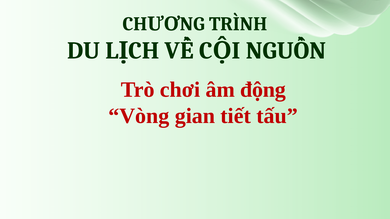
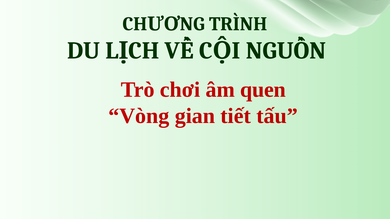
động: động -> quen (263, 90)
